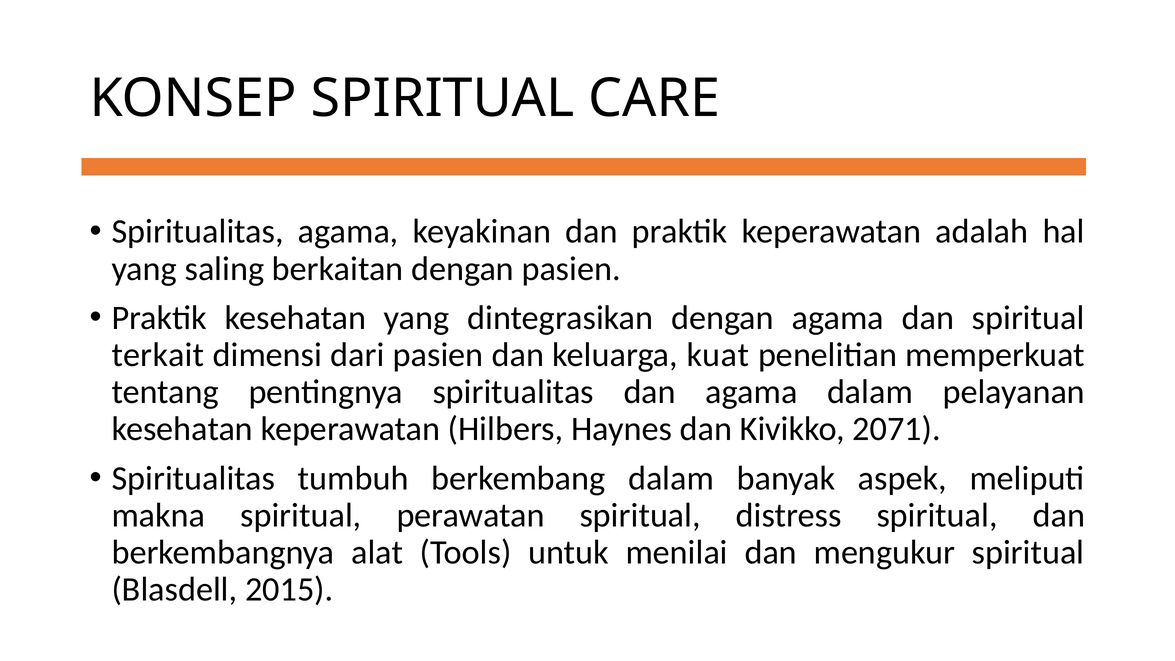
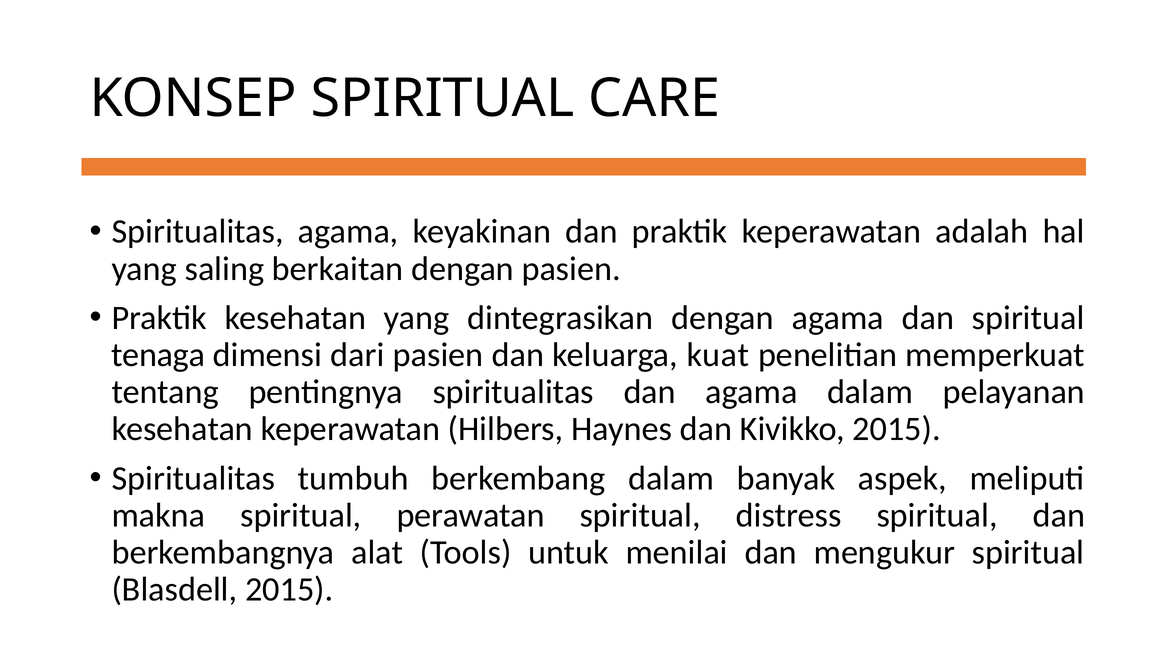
terkait: terkait -> tenaga (158, 355)
Kivikko 2071: 2071 -> 2015 (897, 429)
